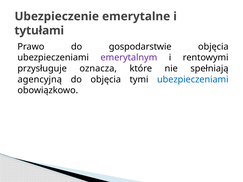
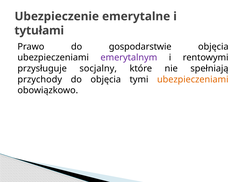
oznacza: oznacza -> socjalny (98, 69)
agencyjną: agencyjną -> przychody (40, 80)
ubezpieczeniami colour: blue -> orange (193, 80)
